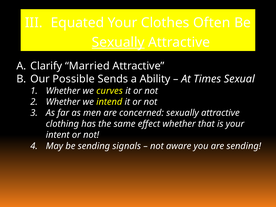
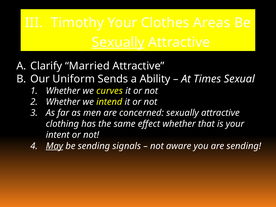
Equated: Equated -> Timothy (77, 23)
Often: Often -> Areas (212, 23)
Possible: Possible -> Uniform (74, 79)
May underline: none -> present (54, 146)
